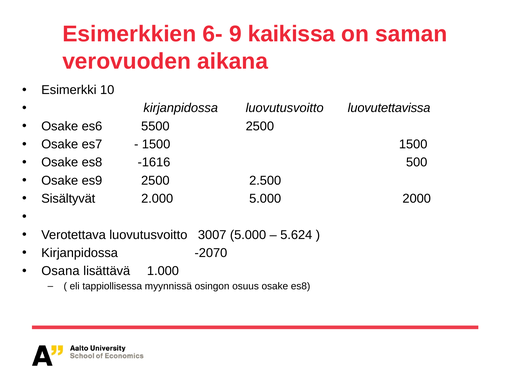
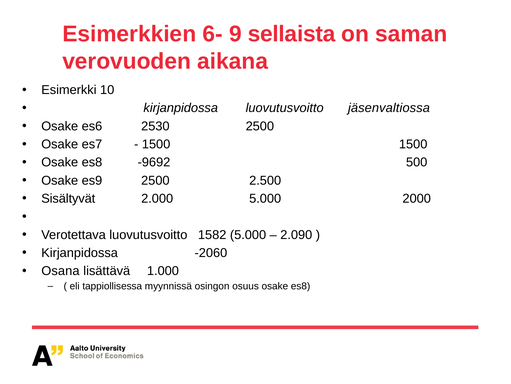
kaikissa: kaikissa -> sellaista (292, 34)
luovutettavissa: luovutettavissa -> jäsenvaltiossa (389, 108)
5500: 5500 -> 2530 (155, 126)
-1616: -1616 -> -9692 (154, 162)
3007: 3007 -> 1582 (212, 234)
5.624: 5.624 -> 2.090 (296, 234)
-2070: -2070 -> -2060 (211, 252)
